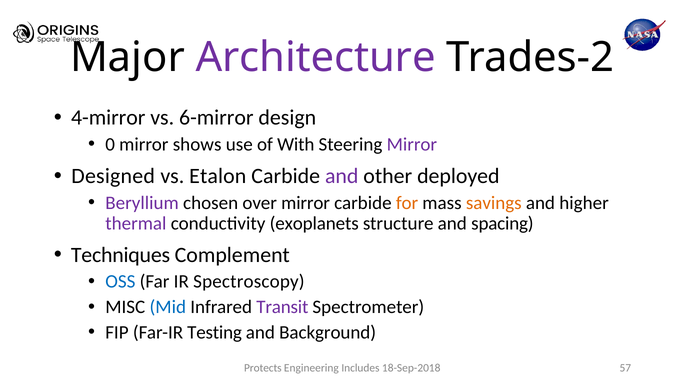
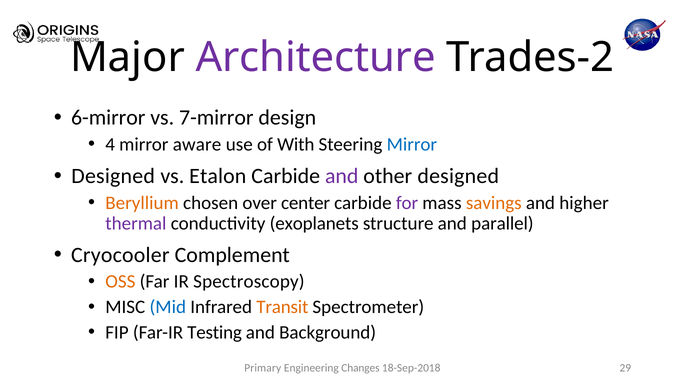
4-mirror: 4-mirror -> 6-mirror (108, 118)
6-mirror: 6-mirror -> 7-mirror (216, 118)
0: 0 -> 4 (110, 145)
shows: shows -> aware (197, 145)
Mirror colour: purple -> blue (412, 145)
other deployed: deployed -> designed (458, 176)
Beryllium colour: purple -> orange (142, 203)
over mirror: mirror -> center (306, 203)
for colour: orange -> purple (407, 203)
spacing: spacing -> parallel (502, 224)
Techniques: Techniques -> Cryocooler (120, 255)
OSS colour: blue -> orange (120, 282)
Transit colour: purple -> orange (282, 307)
Protects: Protects -> Primary (263, 368)
Includes: Includes -> Changes (360, 368)
57: 57 -> 29 (625, 368)
